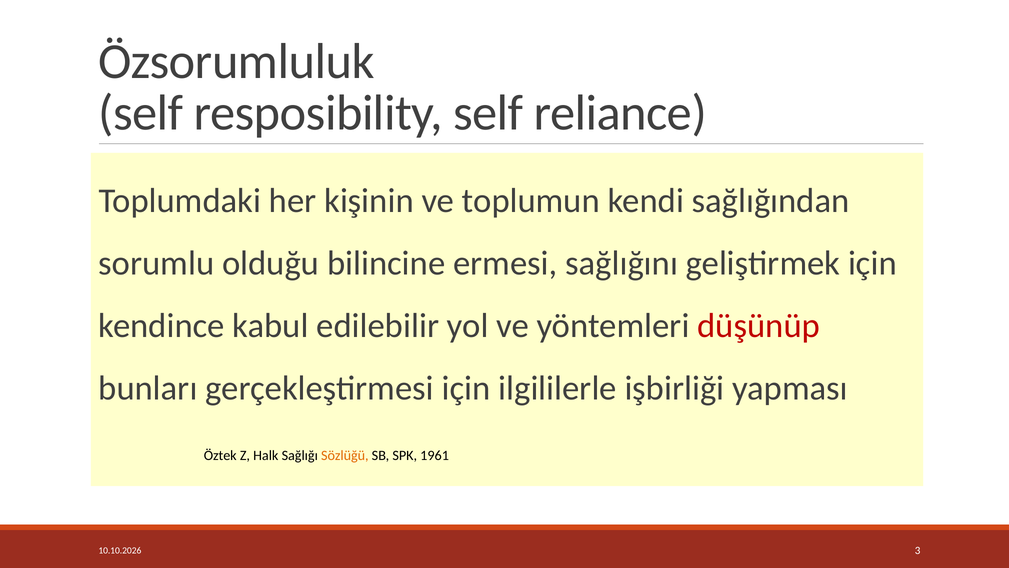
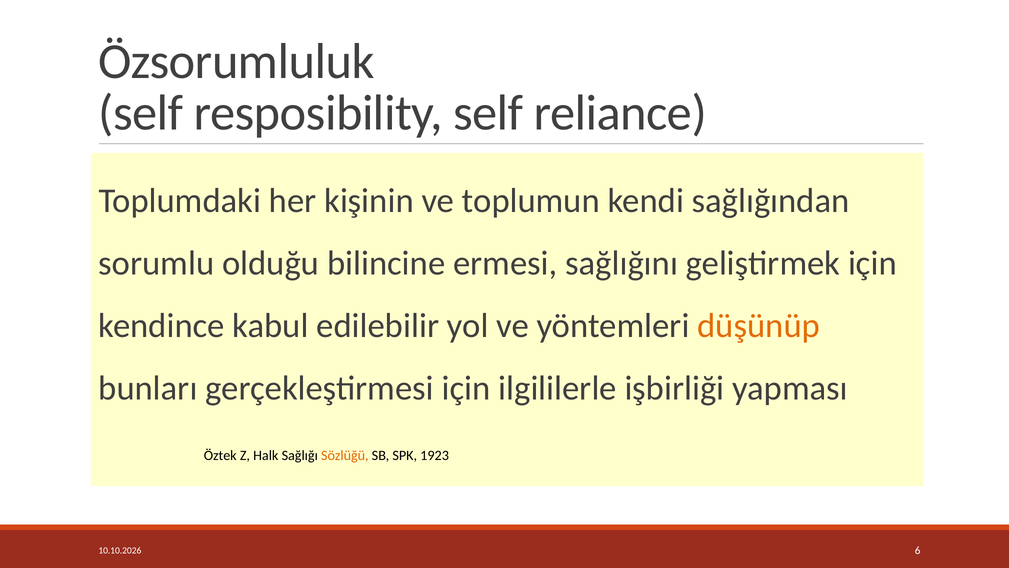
düşünüp colour: red -> orange (759, 325)
1961: 1961 -> 1923 (435, 455)
3: 3 -> 6 (918, 550)
